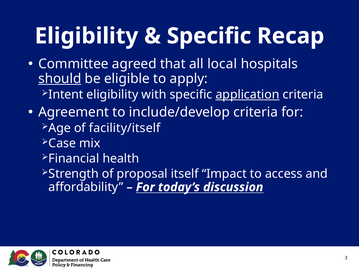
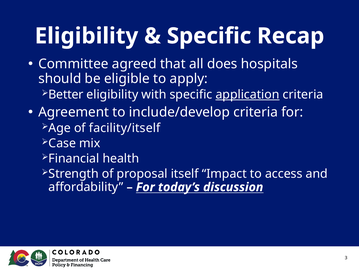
local: local -> does (222, 64)
should underline: present -> none (60, 78)
Intent: Intent -> Better (66, 94)
